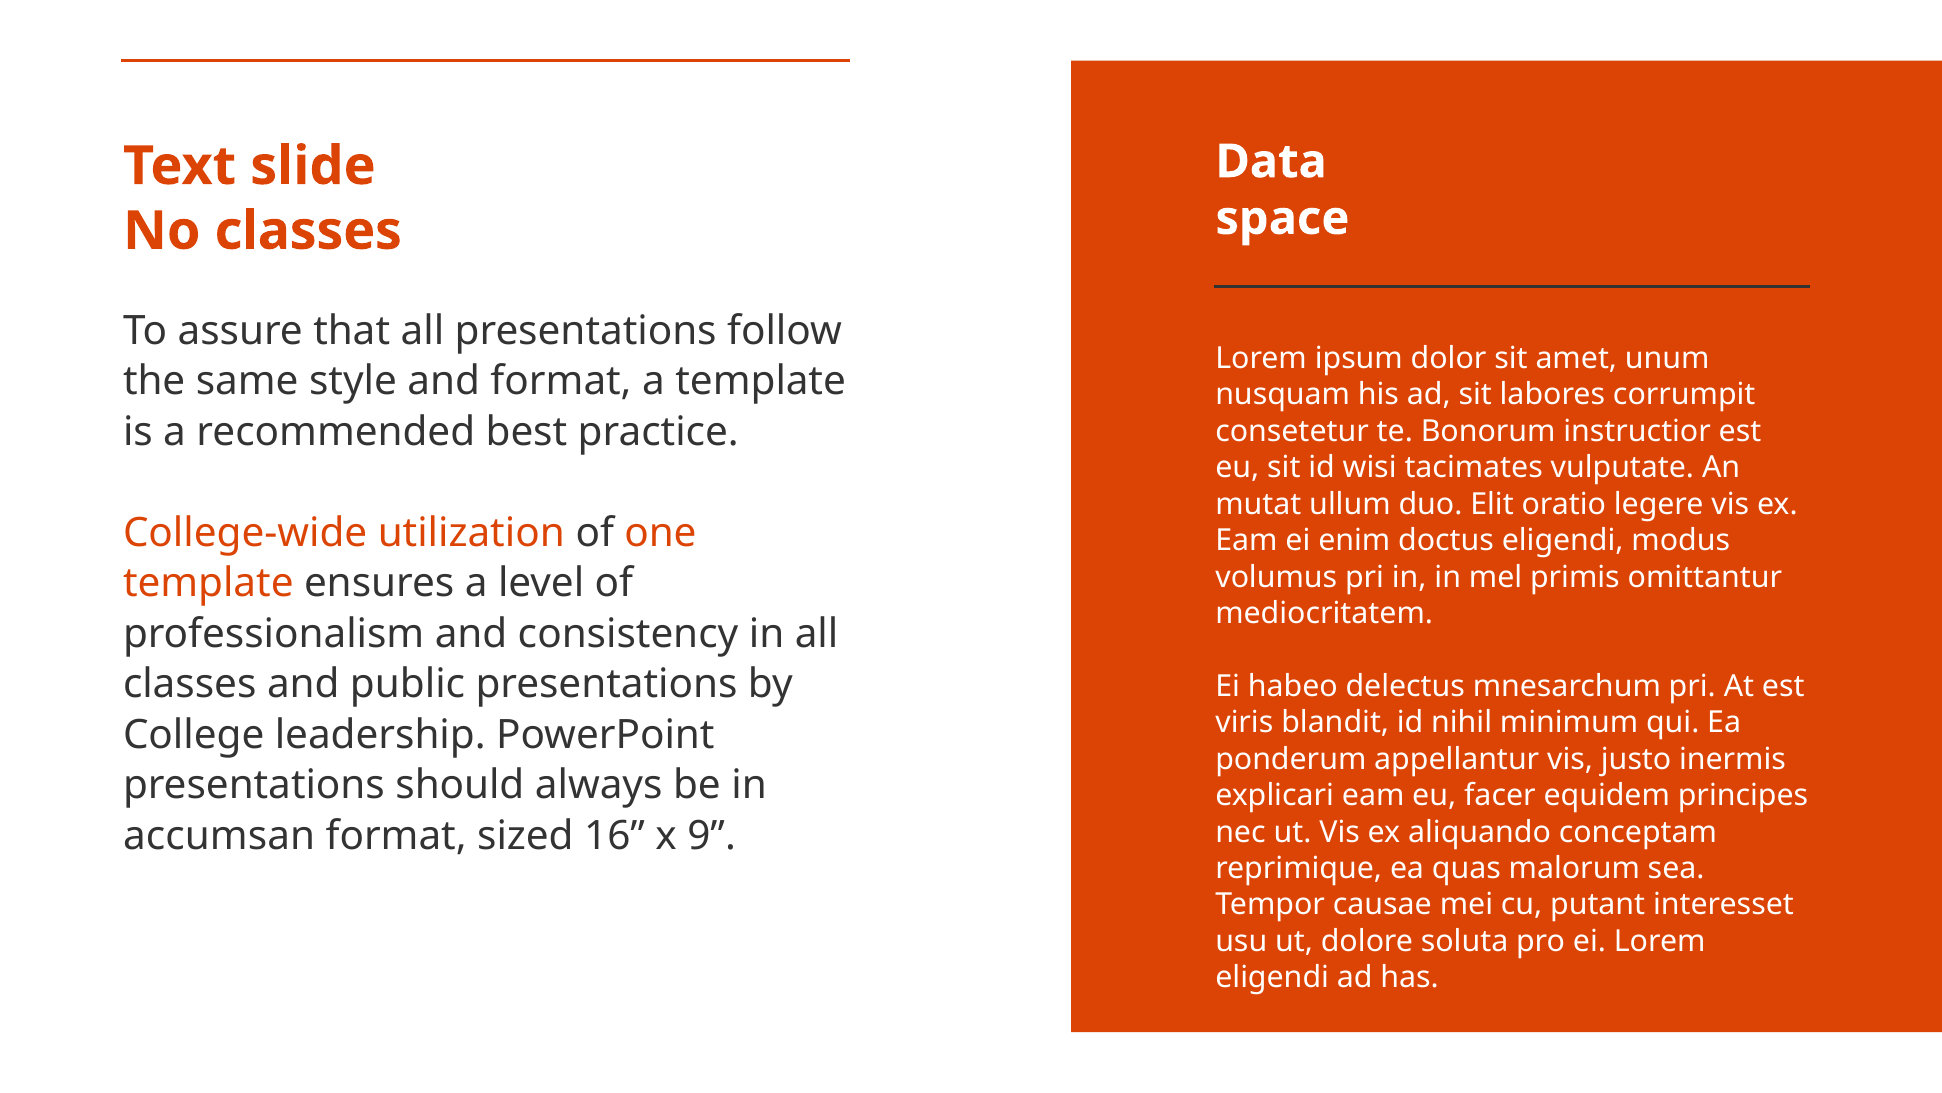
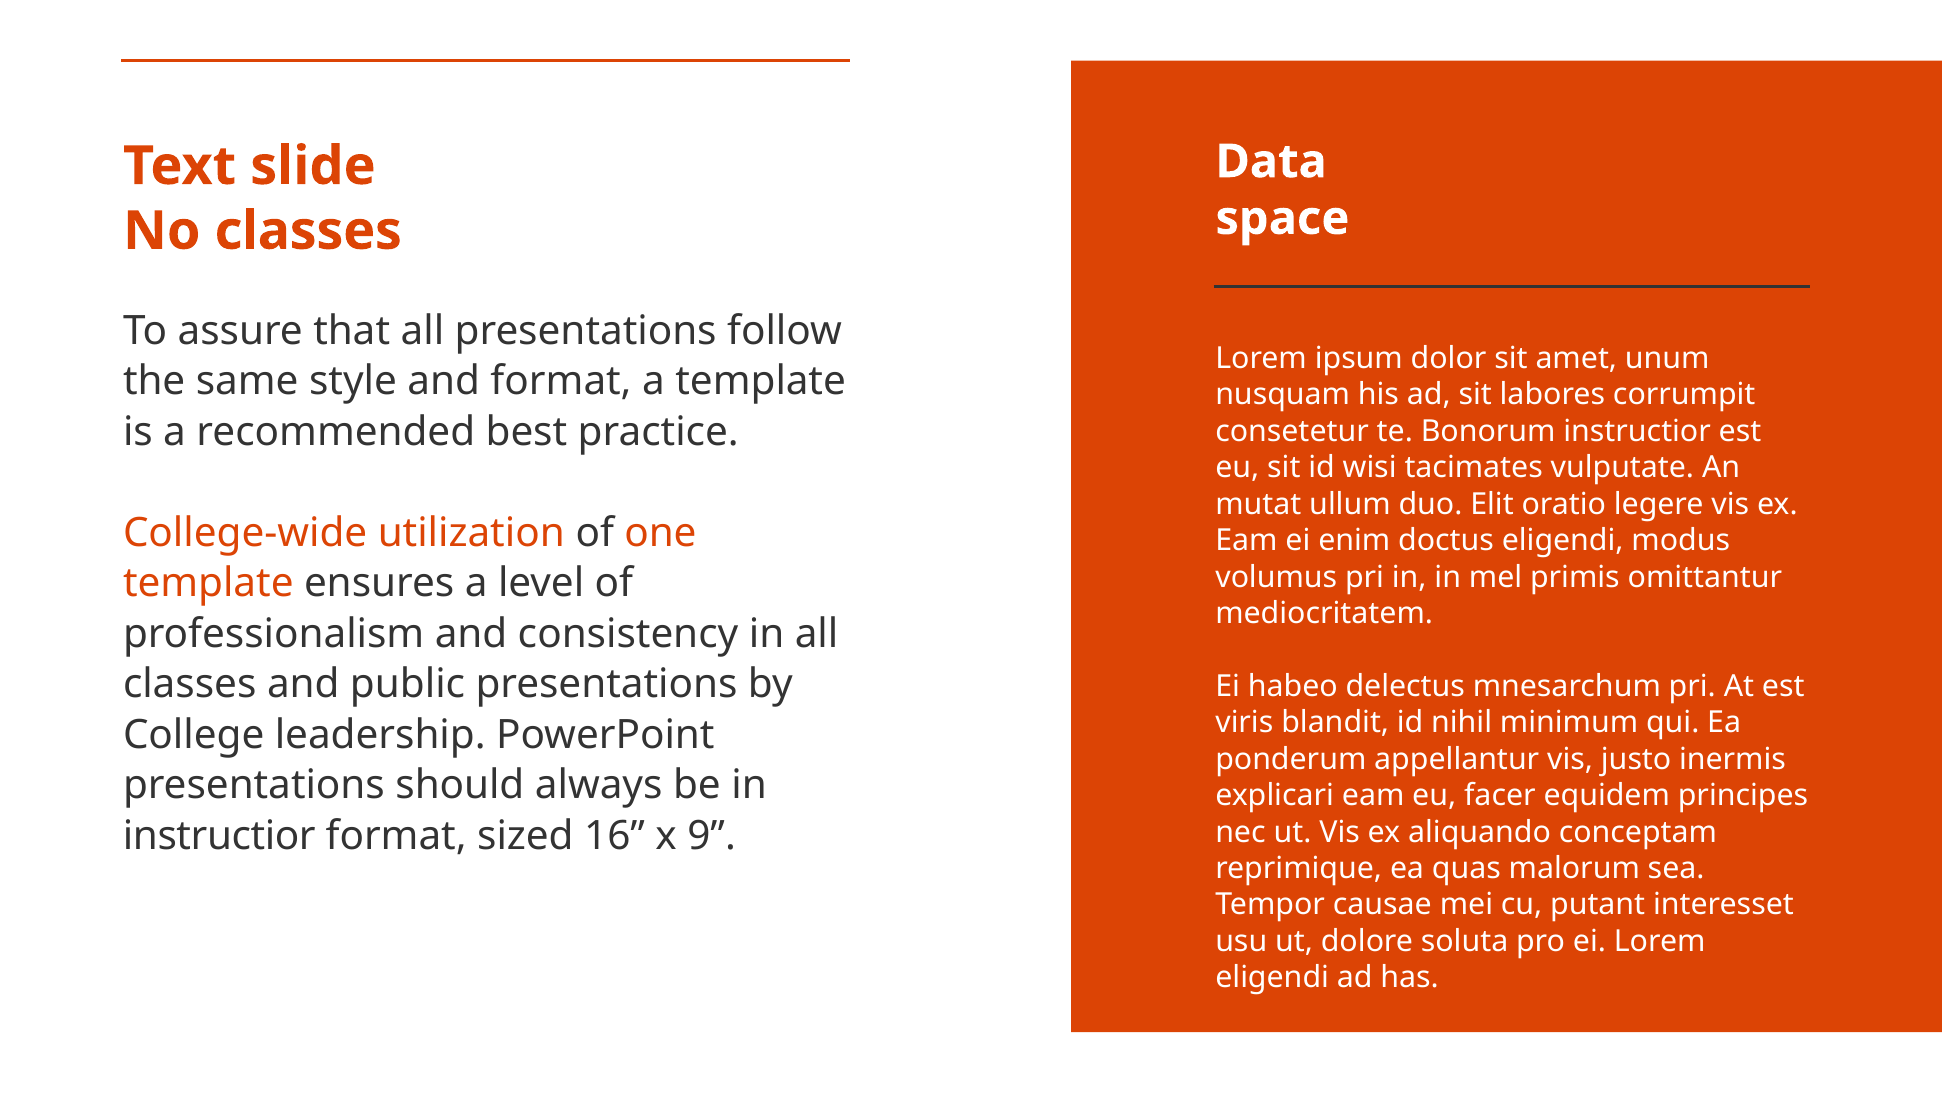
accumsan: accumsan -> instructior (219, 835)
